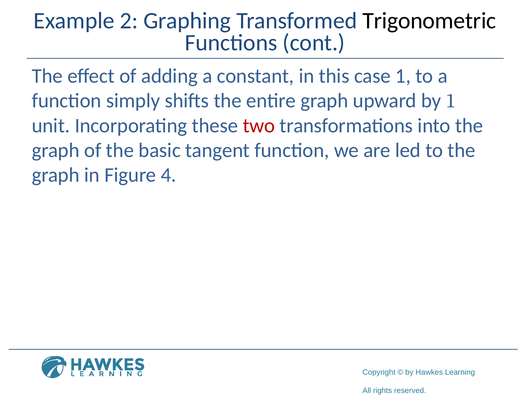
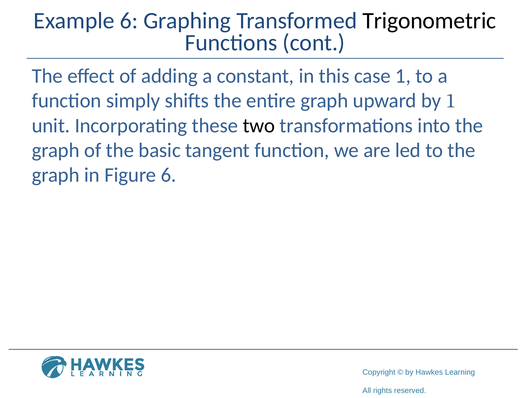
Example 2: 2 -> 6 (129, 21)
two colour: red -> black (259, 125)
Figure 4: 4 -> 6 (169, 175)
